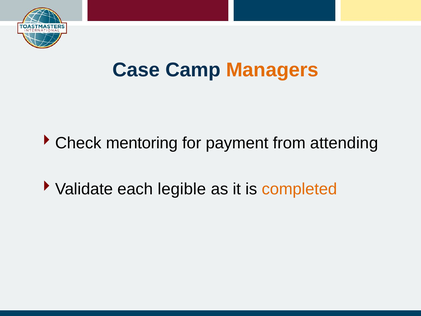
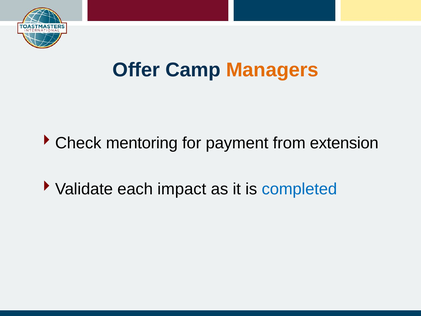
Case: Case -> Offer (136, 70)
attending: attending -> extension (344, 143)
legible: legible -> impact (182, 189)
completed colour: orange -> blue (299, 189)
